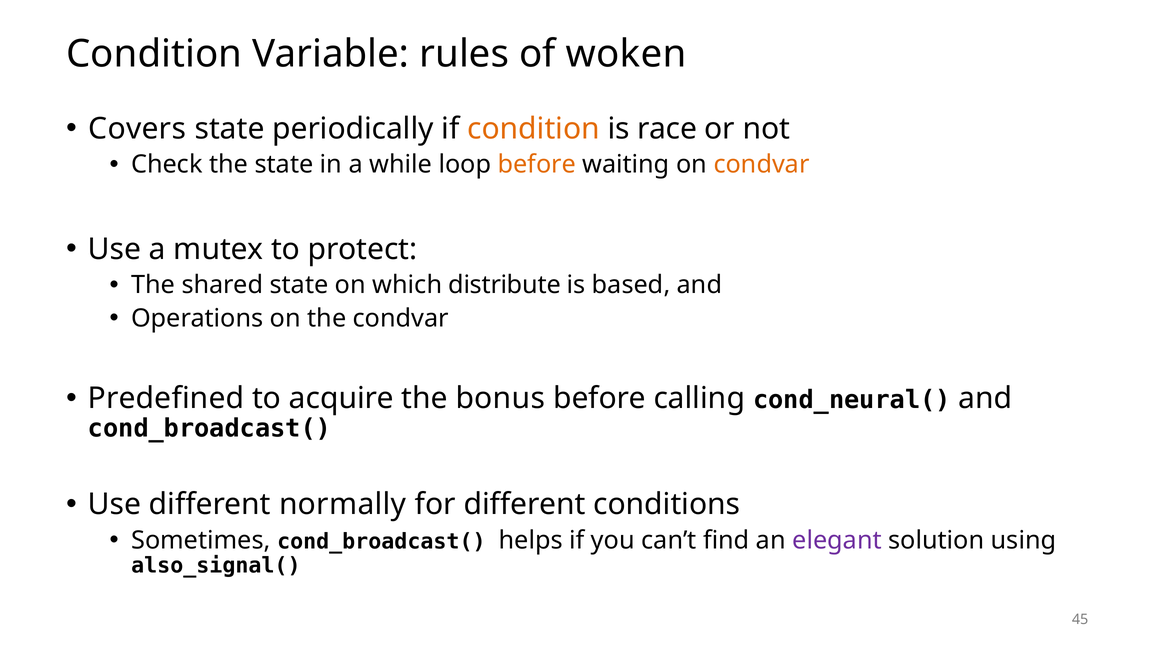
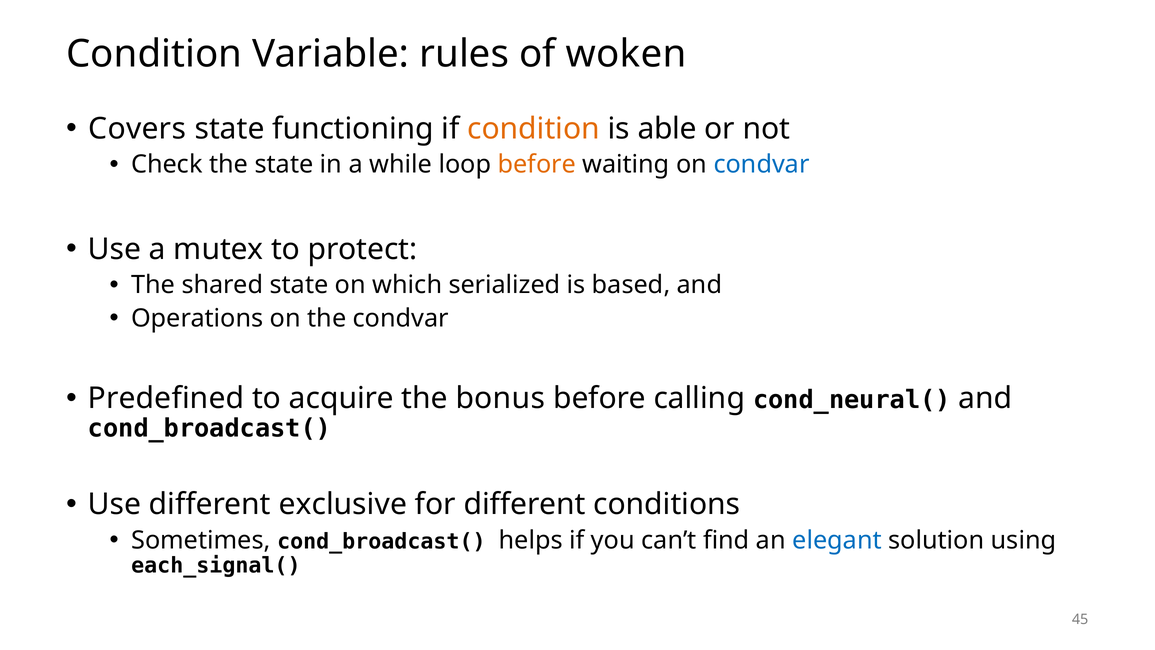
periodically: periodically -> functioning (353, 129)
race: race -> able (667, 129)
condvar colour: orange -> blue (762, 165)
distribute: distribute -> serialized (504, 285)
normally: normally -> exclusive (343, 504)
elegant colour: purple -> blue (837, 540)
also_signal(: also_signal( -> each_signal( (216, 565)
